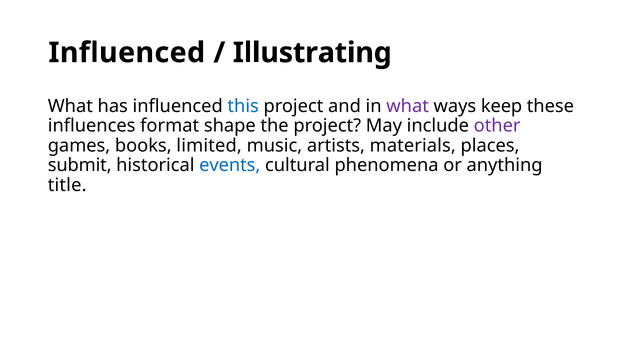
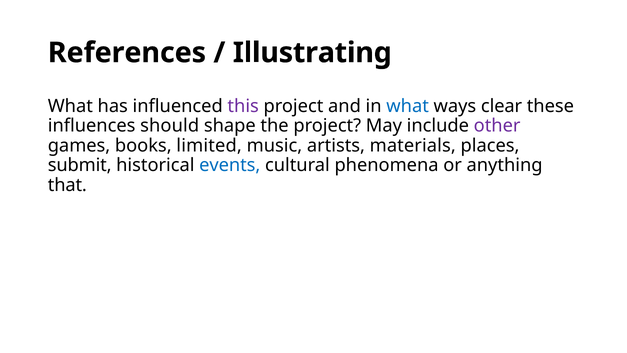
Influenced: Influenced -> References (127, 53)
this colour: blue -> purple (243, 106)
what colour: purple -> blue (408, 106)
keep: keep -> clear (502, 106)
format: format -> should (170, 126)
title: title -> that (67, 185)
